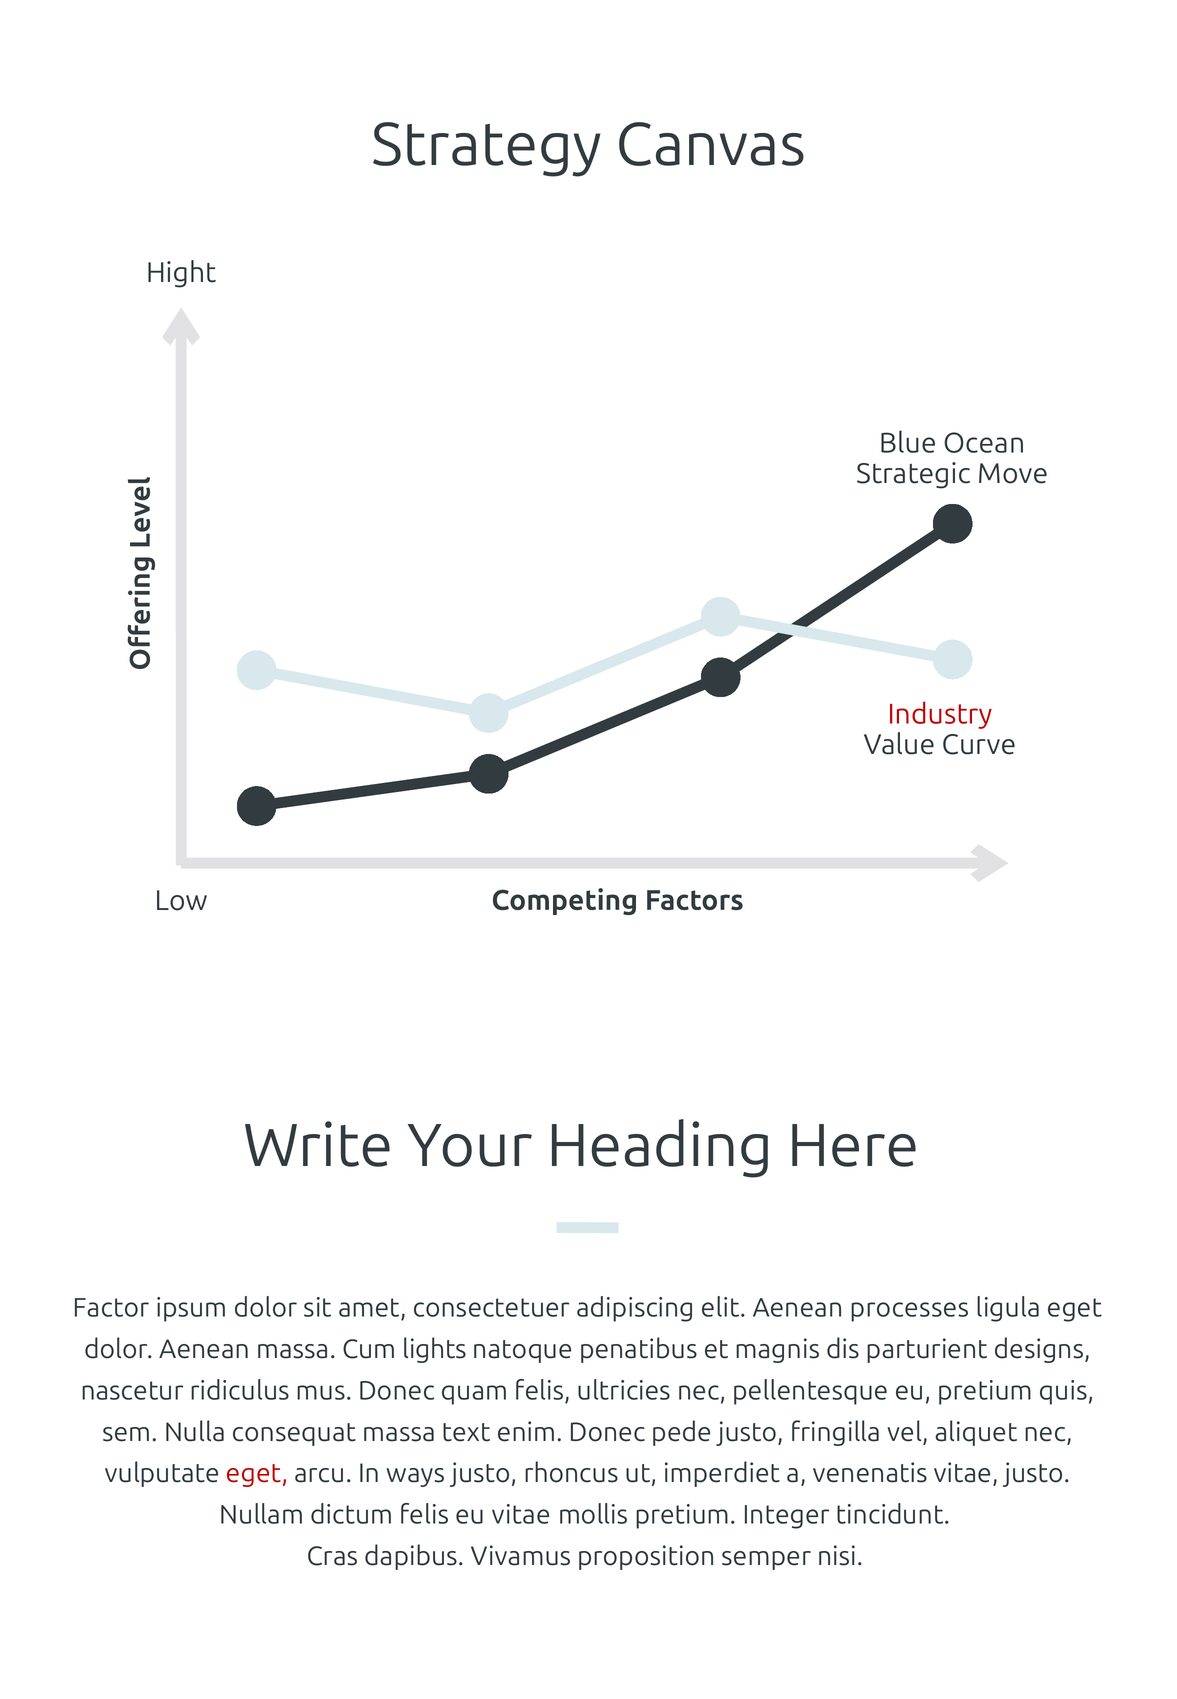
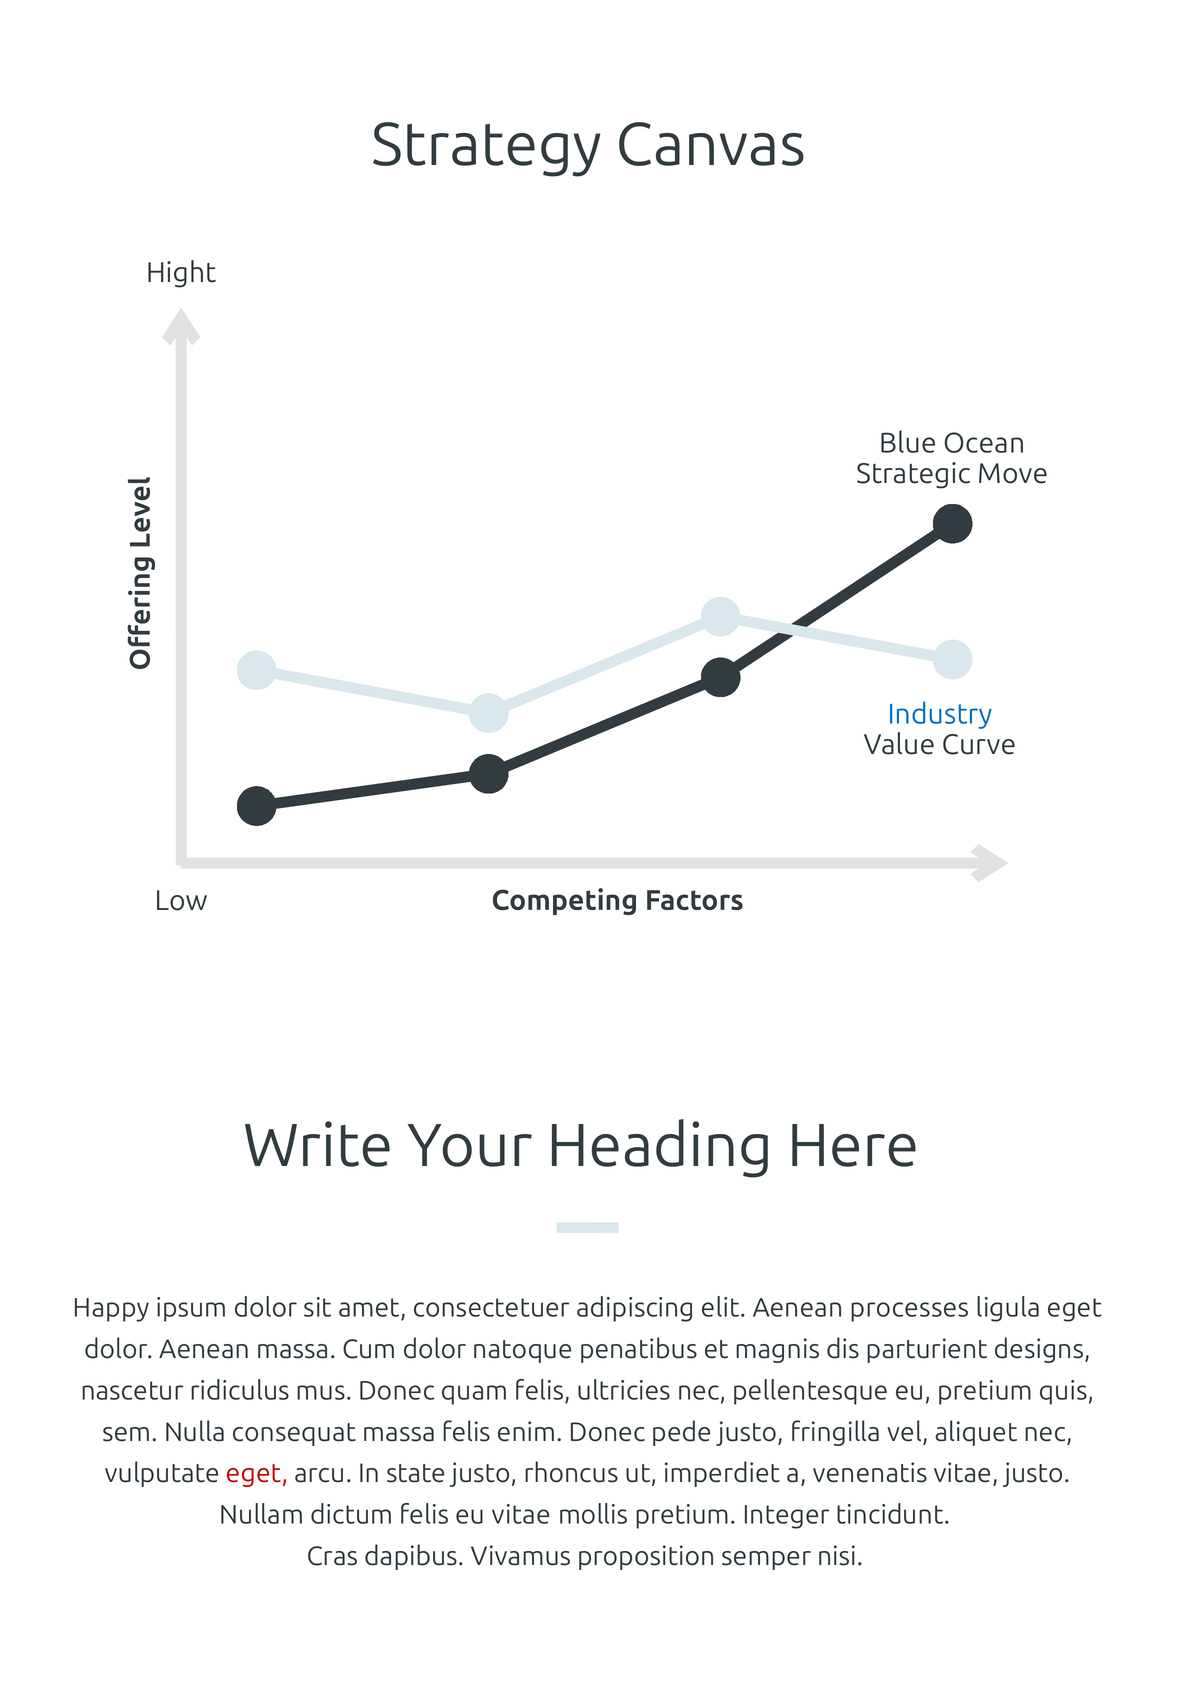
Industry colour: red -> blue (940, 715)
Factor: Factor -> Happy (111, 1309)
Cum lights: lights -> dolor (435, 1350)
massa text: text -> felis (466, 1433)
ways: ways -> state (416, 1475)
